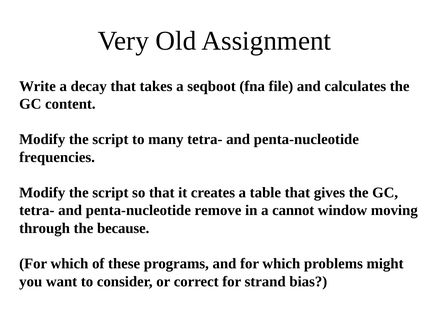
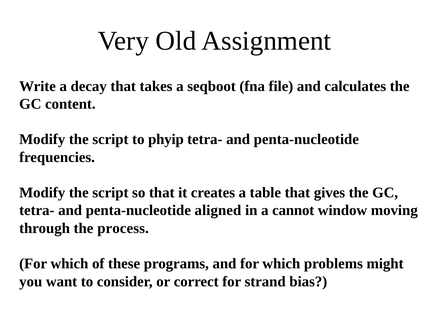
many: many -> phyip (166, 139)
remove: remove -> aligned (218, 210)
because: because -> process (123, 228)
